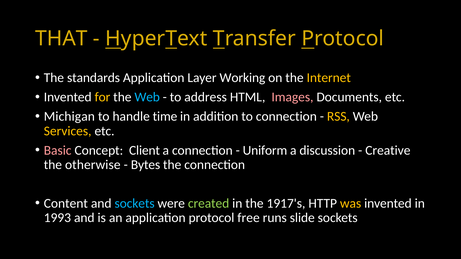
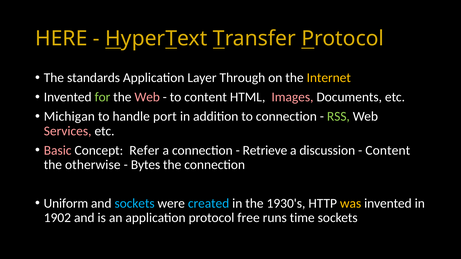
THAT: THAT -> HERE (61, 39)
Working: Working -> Through (242, 78)
for colour: yellow -> light green (102, 97)
Web colour: light blue -> pink (147, 97)
to address: address -> content (206, 97)
time: time -> port (165, 117)
RSS colour: yellow -> light green (338, 117)
Services colour: yellow -> pink (68, 131)
Client: Client -> Refer (144, 150)
Uniform: Uniform -> Retrieve (265, 150)
Creative: Creative -> Content (388, 150)
Content: Content -> Uniform (66, 204)
created colour: light green -> light blue (209, 204)
1917's: 1917's -> 1930's (286, 204)
1993: 1993 -> 1902 (57, 218)
slide: slide -> time (302, 218)
